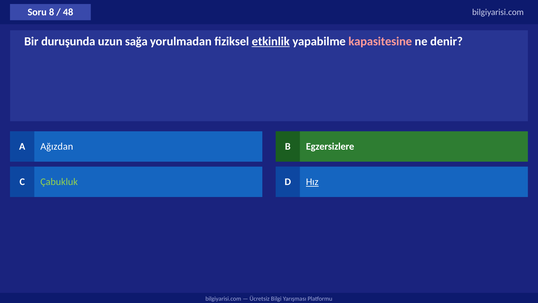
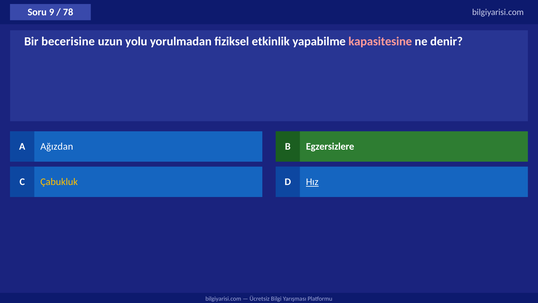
8: 8 -> 9 (52, 12)
48: 48 -> 78 (68, 12)
duruşunda: duruşunda -> becerisine (68, 41)
sağa: sağa -> yolu (136, 41)
etkinlik underline: present -> none (271, 41)
Çabukluk colour: light green -> yellow (59, 182)
